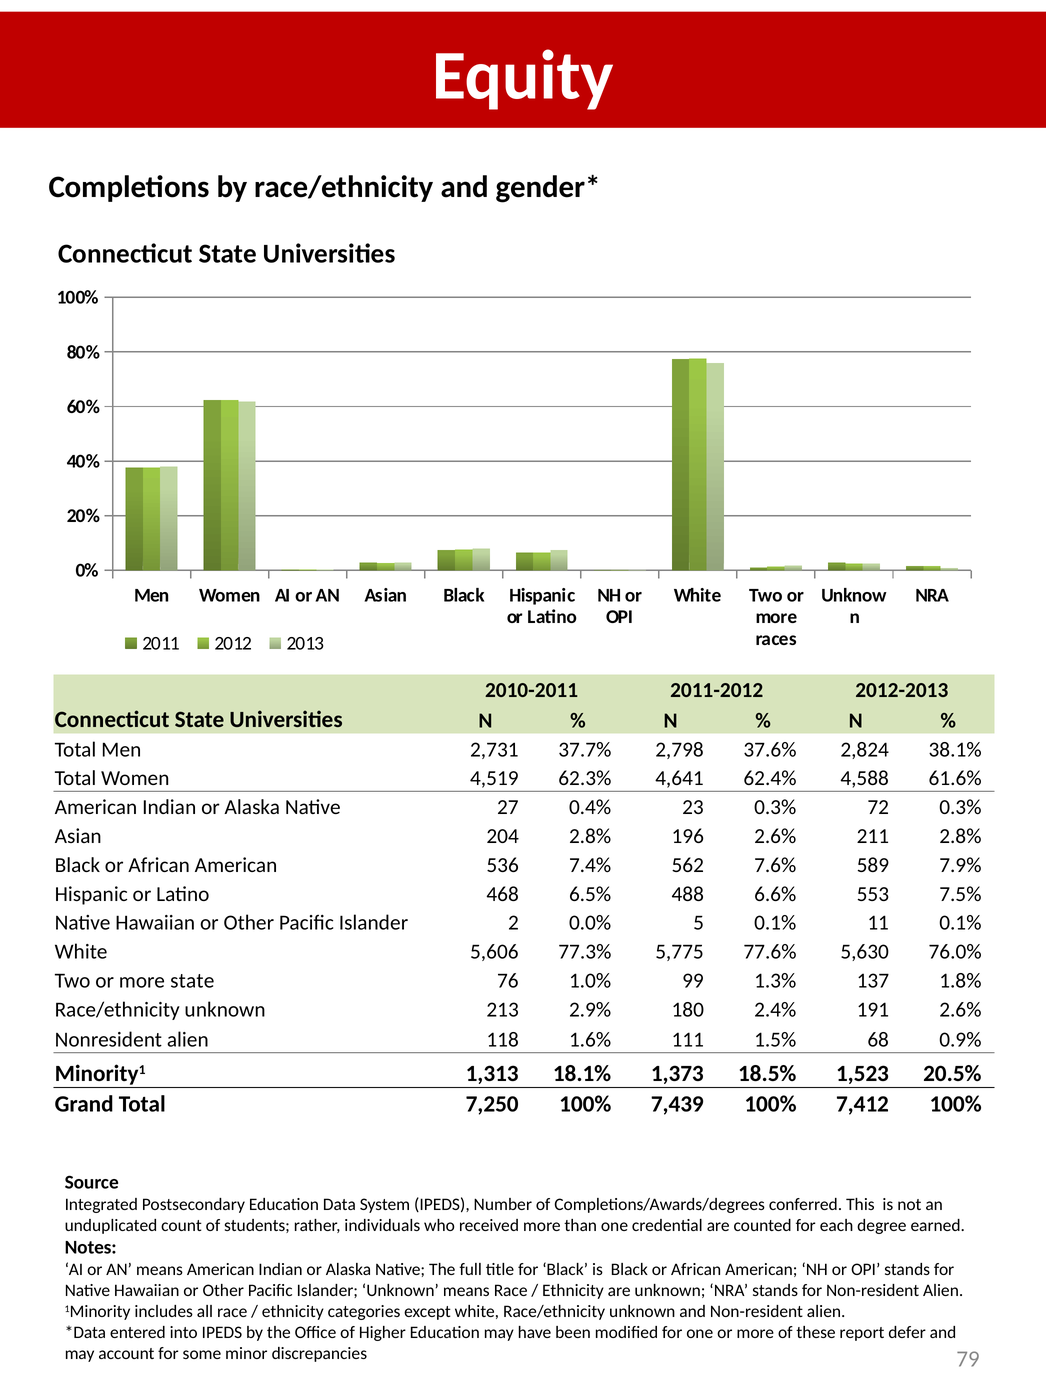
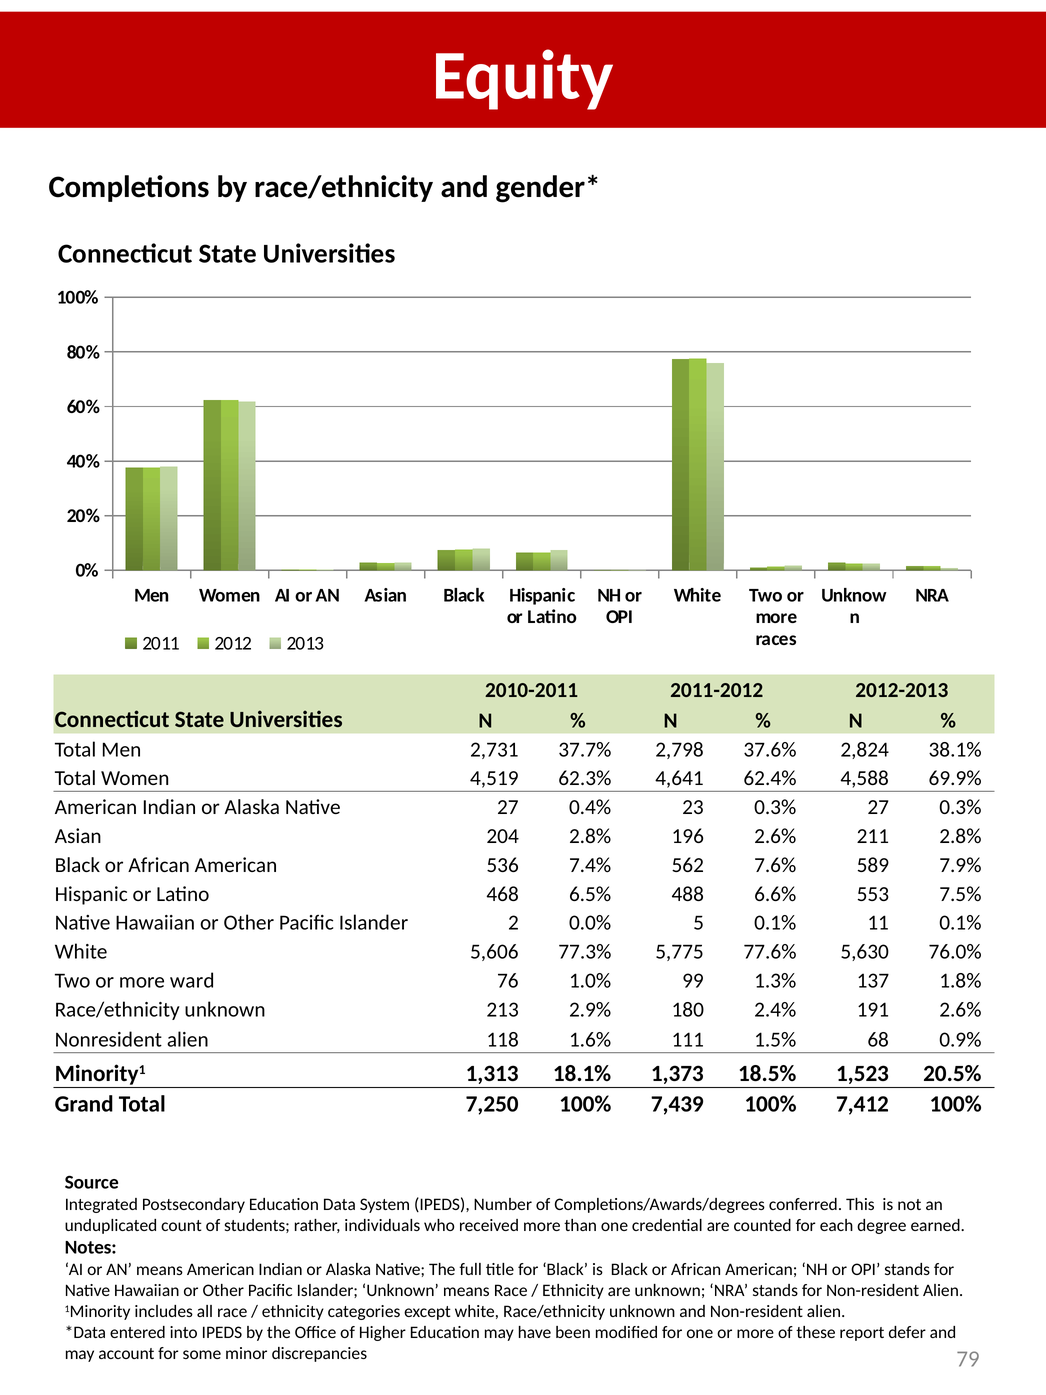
61.6%: 61.6% -> 69.9% (955, 778)
0.3% 72: 72 -> 27 (878, 807)
more state: state -> ward (192, 980)
